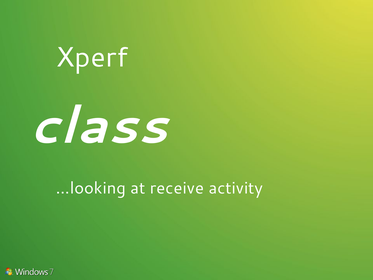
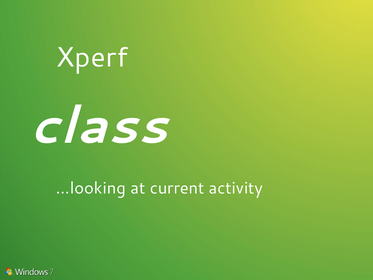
receive: receive -> current (177, 188)
